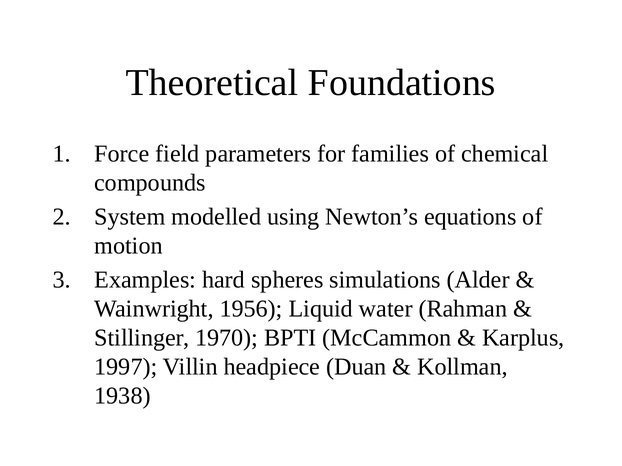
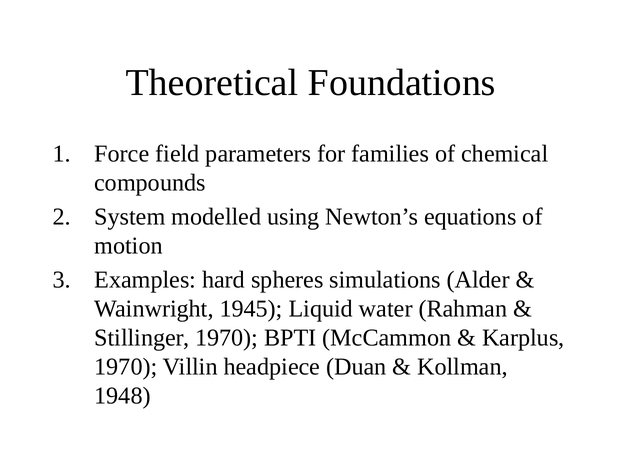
1956: 1956 -> 1945 (251, 309)
1997: 1997 -> 1970 (126, 367)
1938: 1938 -> 1948 (123, 396)
